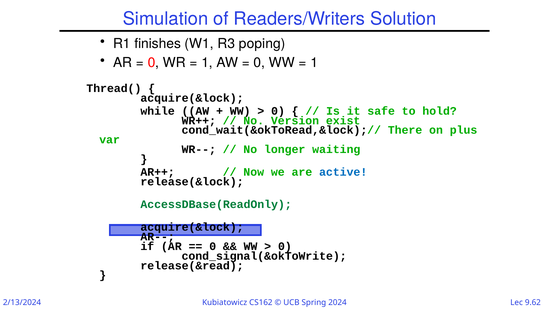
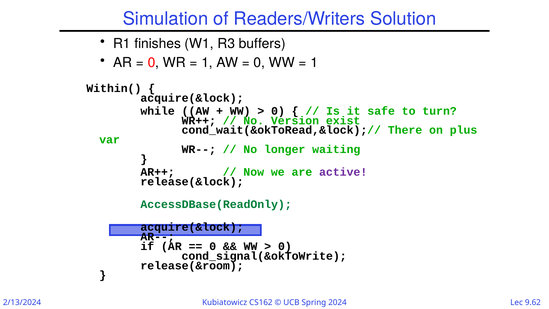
poping: poping -> buffers (262, 44)
Thread(: Thread( -> Within( (114, 88)
hold: hold -> turn (440, 111)
active colour: blue -> purple (343, 172)
release(&read: release(&read -> release(&room (192, 265)
